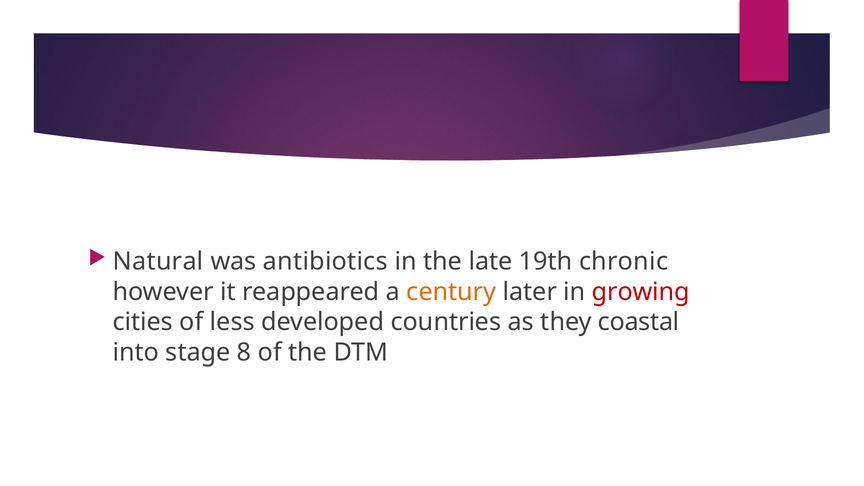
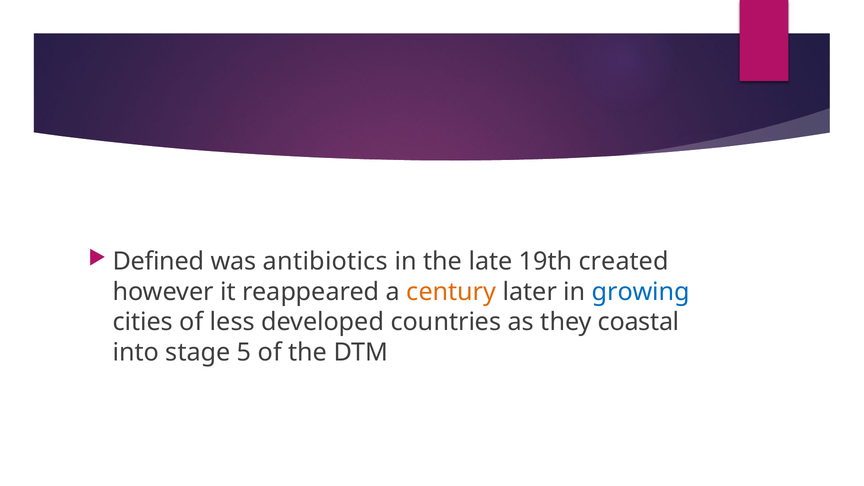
Natural: Natural -> Defined (158, 262)
chronic: chronic -> created (624, 262)
growing colour: red -> blue (641, 292)
8: 8 -> 5 (244, 352)
